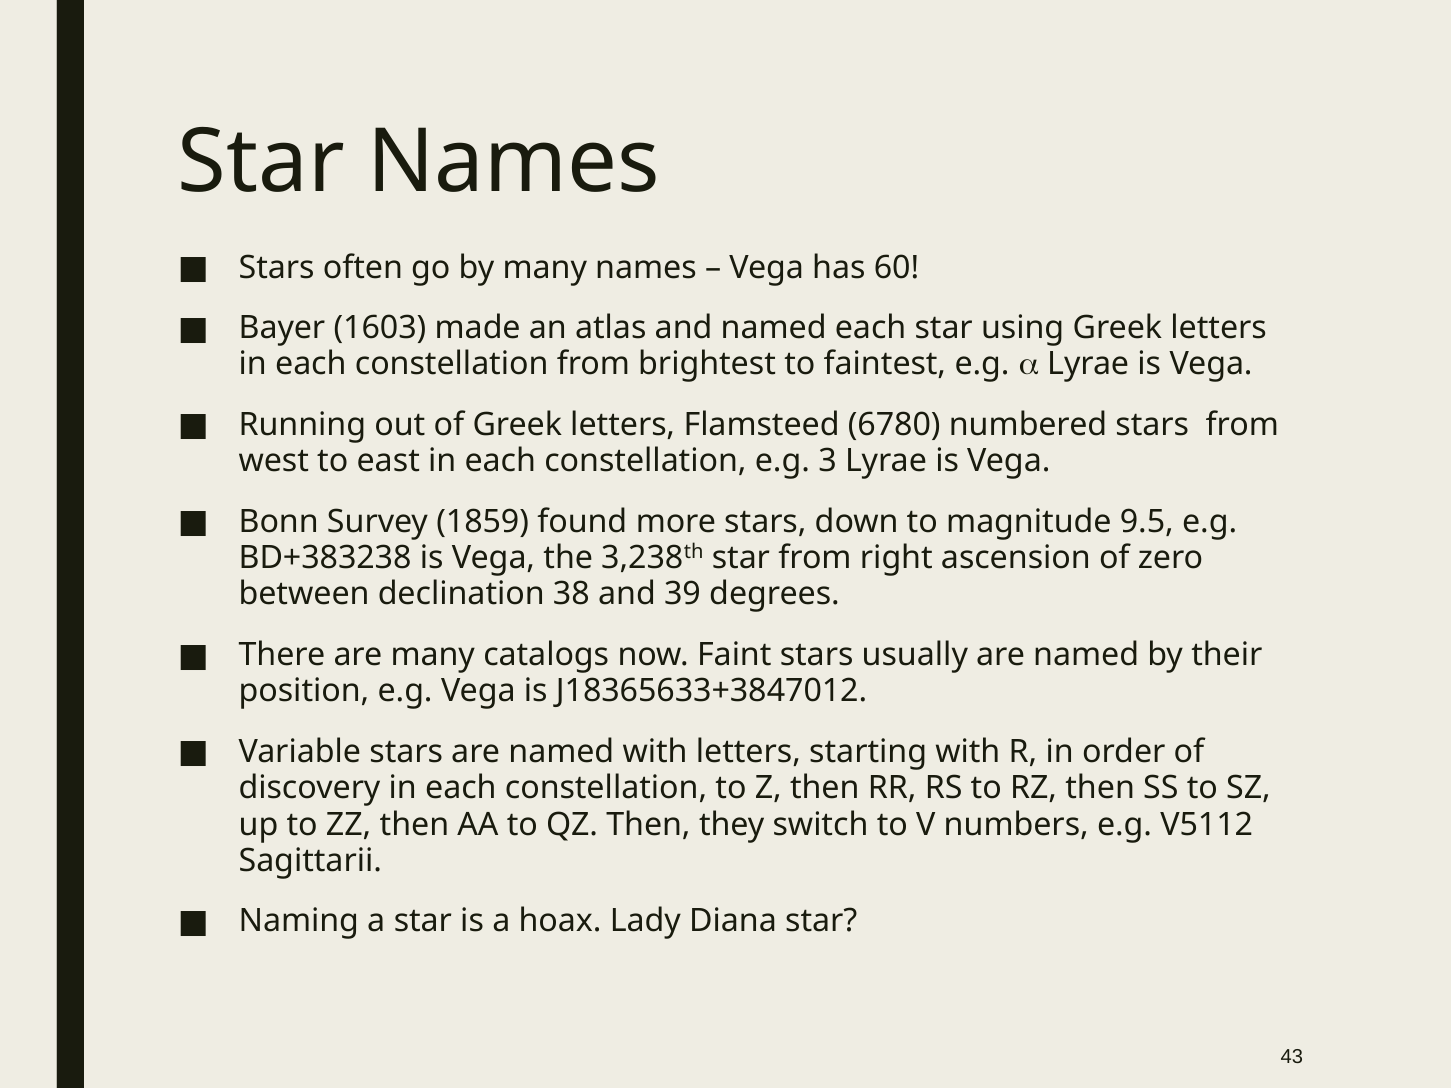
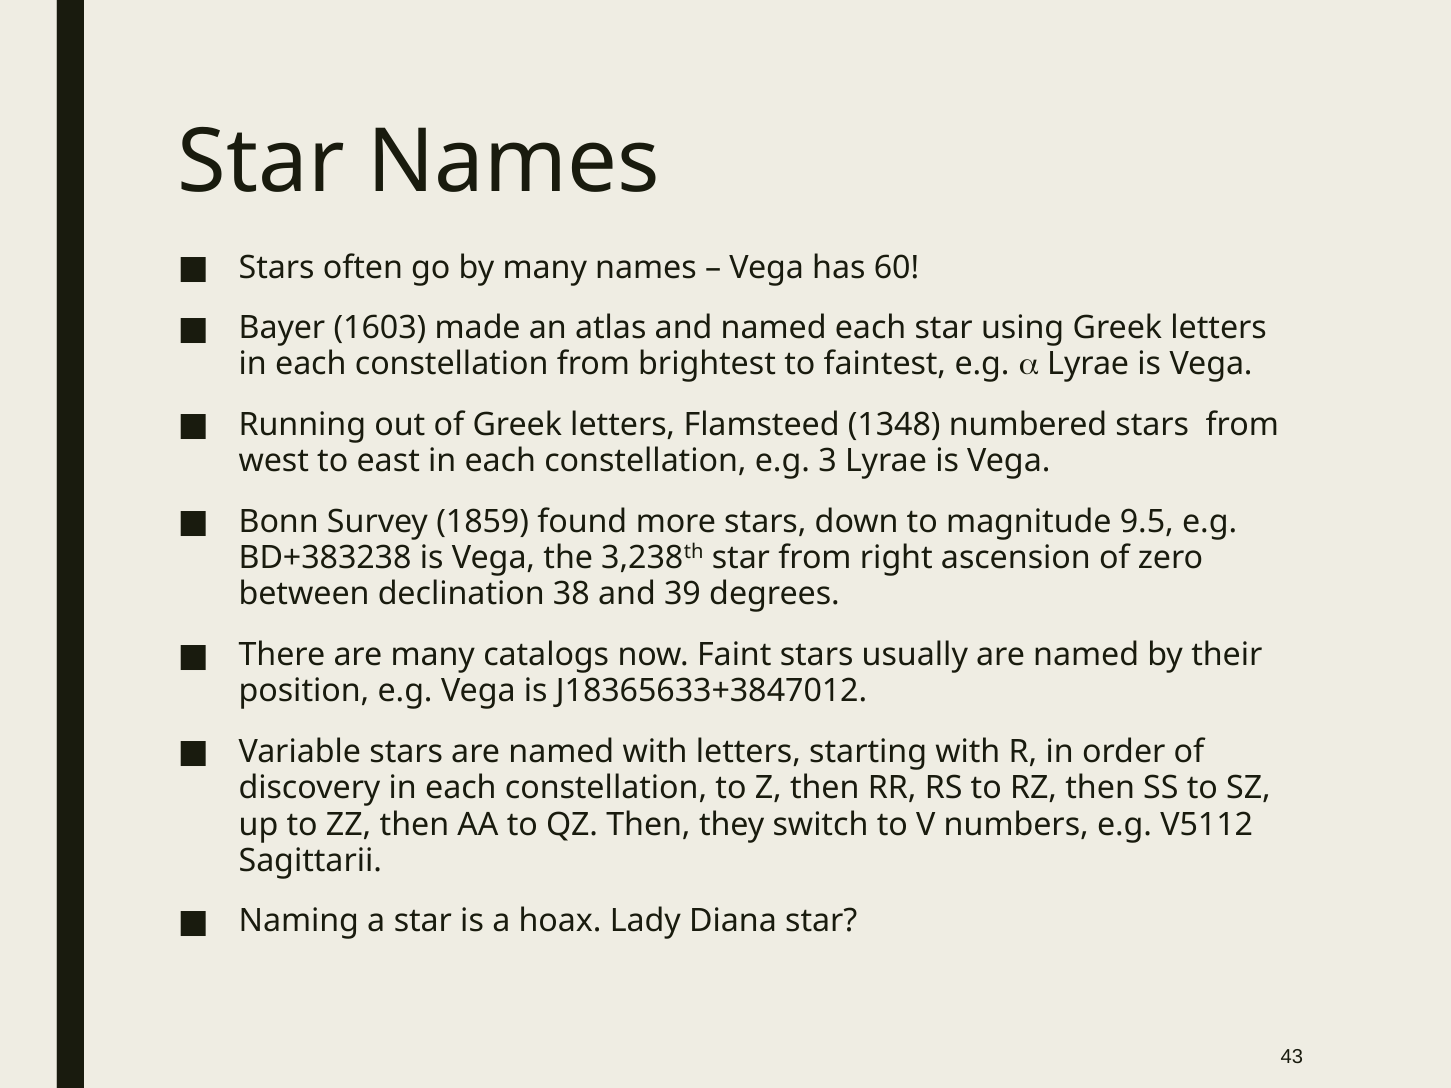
6780: 6780 -> 1348 (894, 425)
